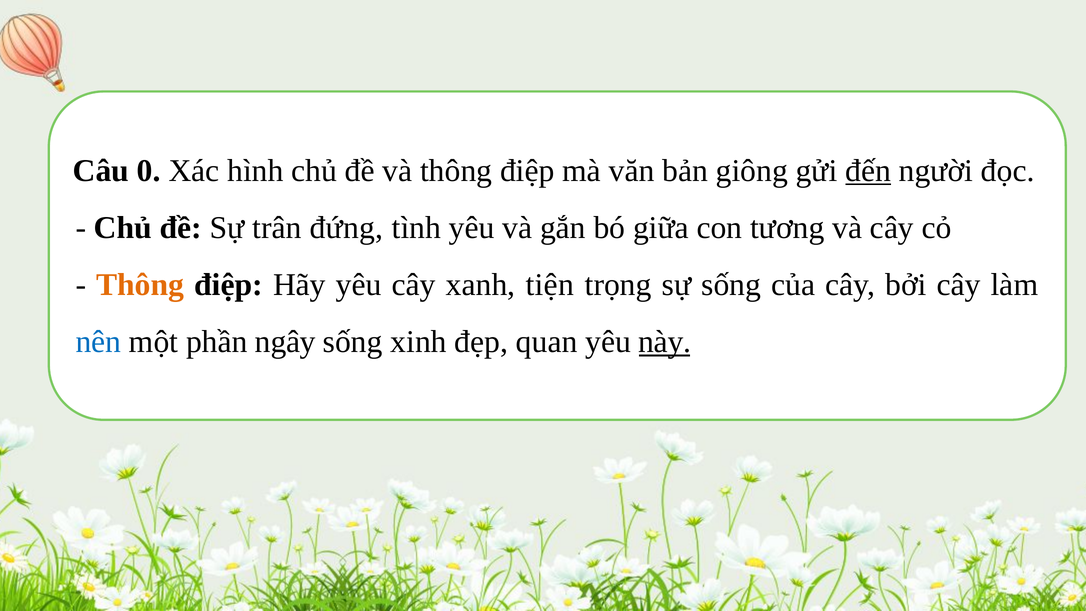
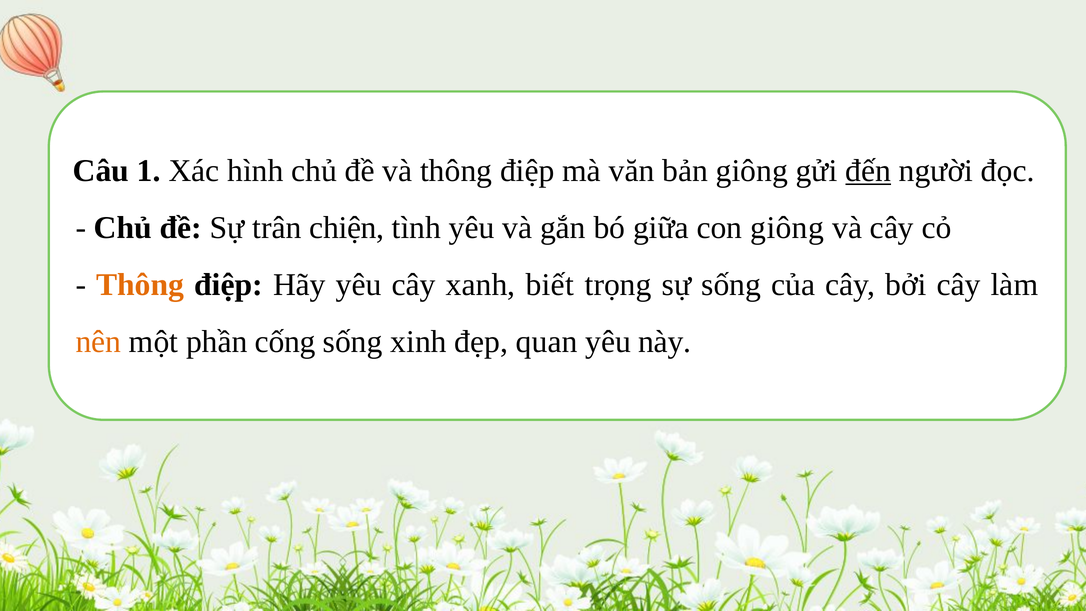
0: 0 -> 1 (149, 171)
đứng: đứng -> chiện (347, 228)
con tương: tương -> giông (787, 228)
tiện: tiện -> biết (550, 285)
nên colour: blue -> orange (98, 342)
ngây: ngây -> cống (285, 342)
này underline: present -> none (665, 342)
